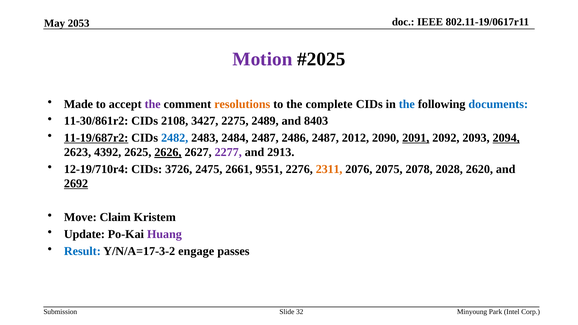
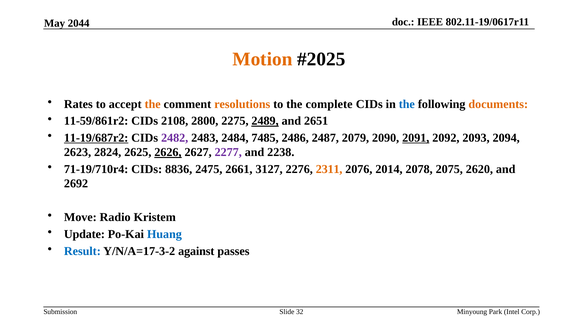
2053: 2053 -> 2044 (79, 23)
Motion colour: purple -> orange (262, 59)
Made: Made -> Rates (78, 104)
the colour: purple -> orange (153, 104)
documents colour: blue -> orange (498, 104)
11-30/861r2: 11-30/861r2 -> 11-59/861r2 (96, 121)
3427: 3427 -> 2800 (205, 121)
2489 underline: none -> present (265, 121)
8403: 8403 -> 2651 (316, 121)
2482 colour: blue -> purple (175, 138)
2484 2487: 2487 -> 7485 (265, 138)
2012: 2012 -> 2079 (355, 138)
2094 underline: present -> none (506, 138)
4392: 4392 -> 2824 (108, 152)
2913: 2913 -> 2238 (281, 152)
12-19/710r4: 12-19/710r4 -> 71-19/710r4 (96, 169)
3726: 3726 -> 8836 (179, 169)
9551: 9551 -> 3127 (269, 169)
2075: 2075 -> 2014 (389, 169)
2028: 2028 -> 2075 (449, 169)
2692 underline: present -> none (76, 184)
Claim: Claim -> Radio (115, 217)
Huang colour: purple -> blue (164, 234)
engage: engage -> against (196, 251)
